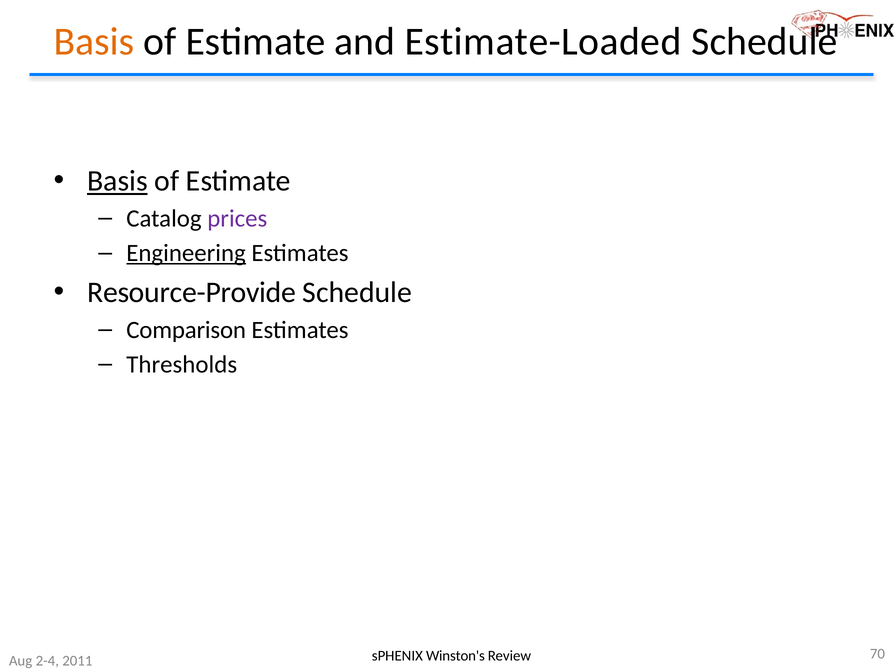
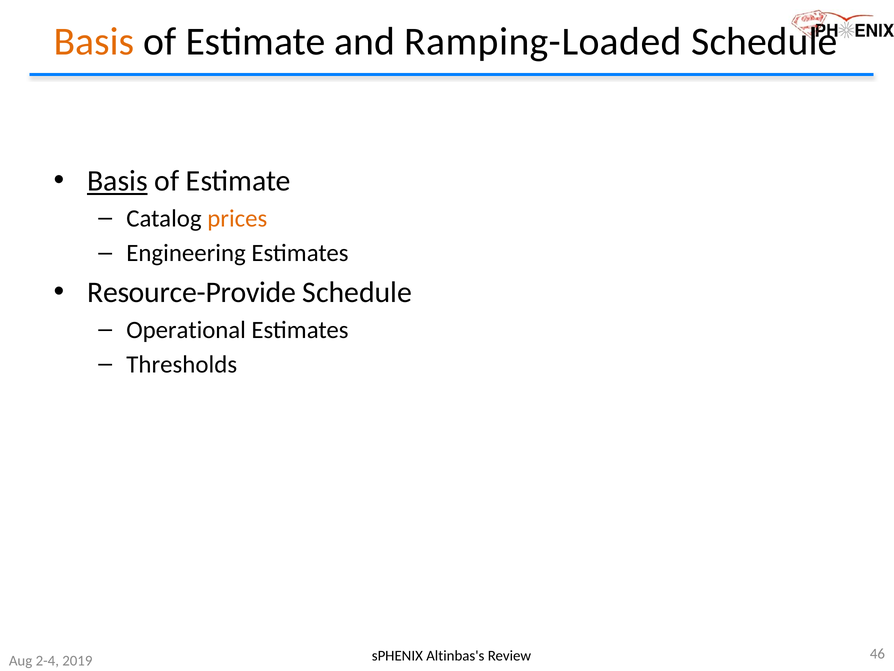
Estimate-Loaded: Estimate-Loaded -> Ramping-Loaded (543, 42)
prices colour: purple -> orange (237, 218)
Engineering underline: present -> none (186, 253)
Comparison: Comparison -> Operational (186, 330)
2011: 2011 -> 2019 (77, 660)
Winston's: Winston's -> Altinbas's (455, 655)
70: 70 -> 46 (878, 654)
